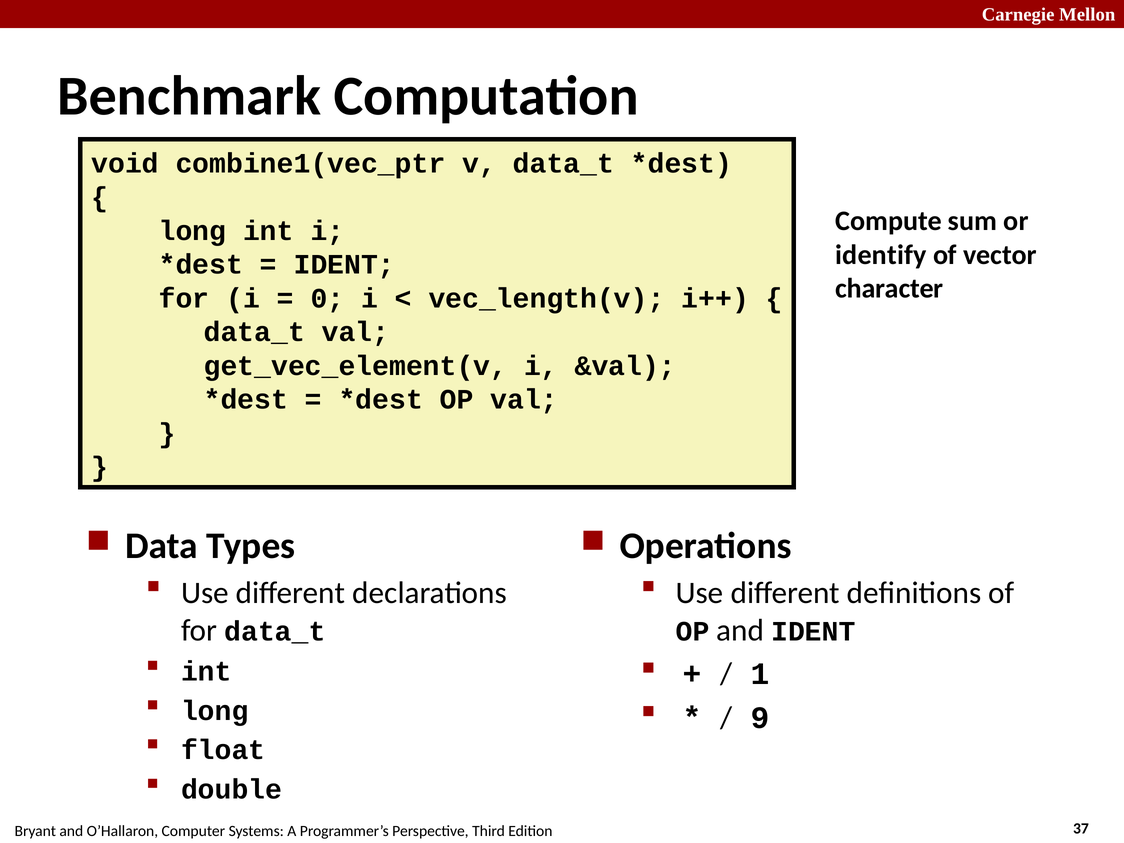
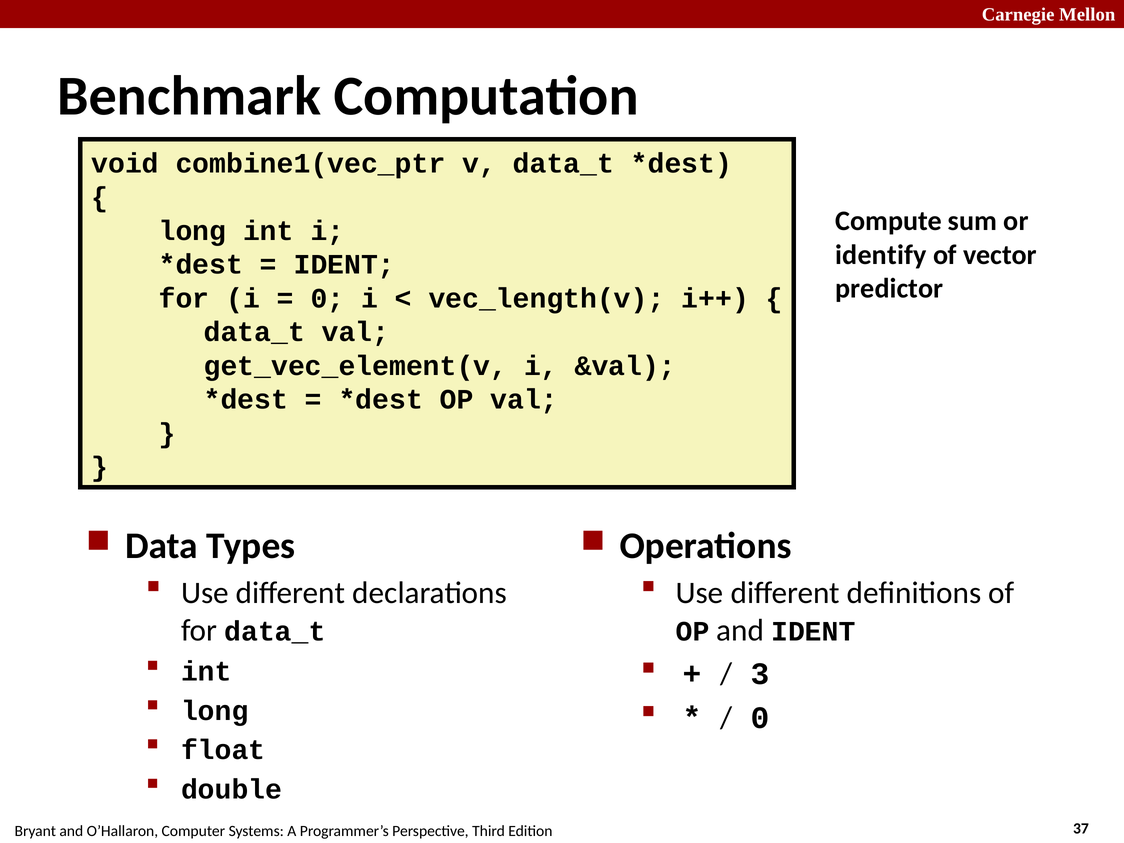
character: character -> predictor (889, 288)
1: 1 -> 3 (760, 674)
9: 9 -> 0 (760, 718)
